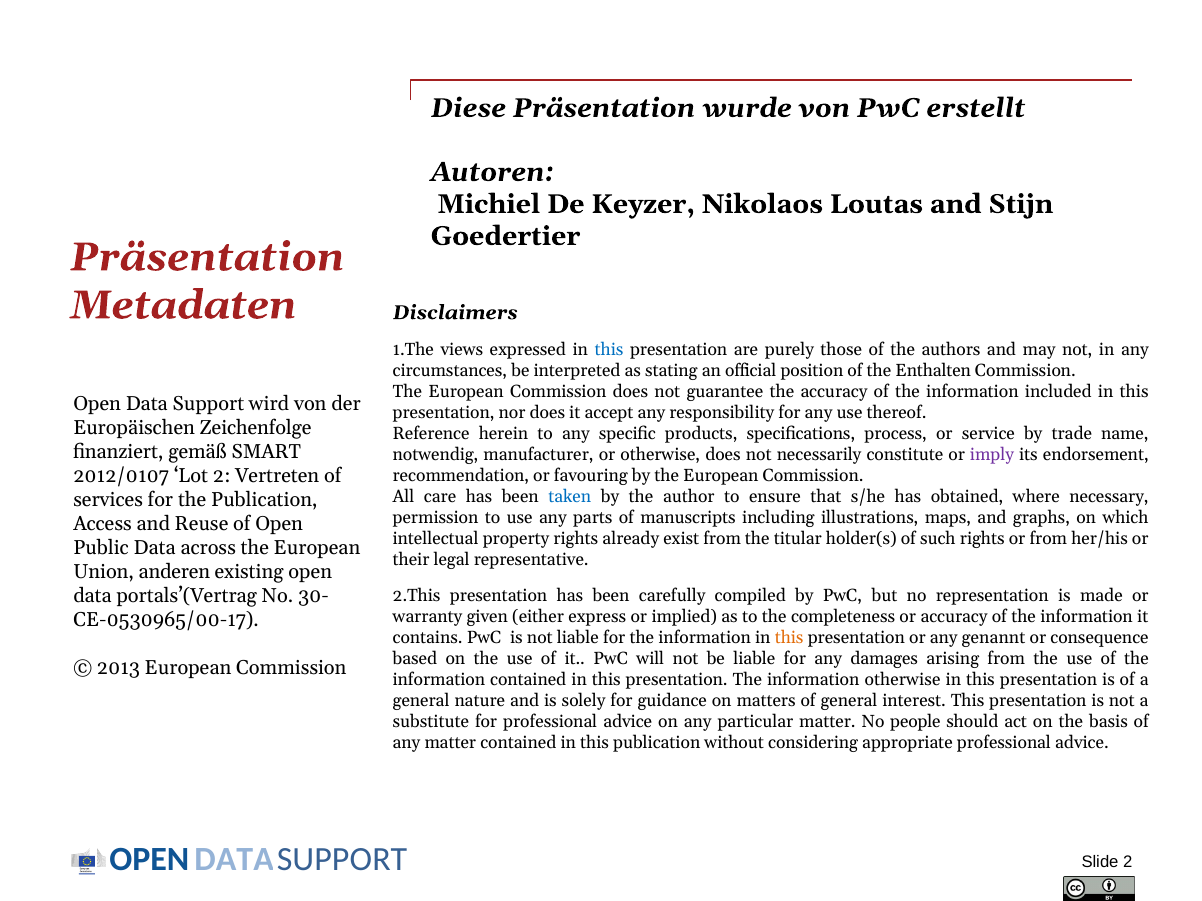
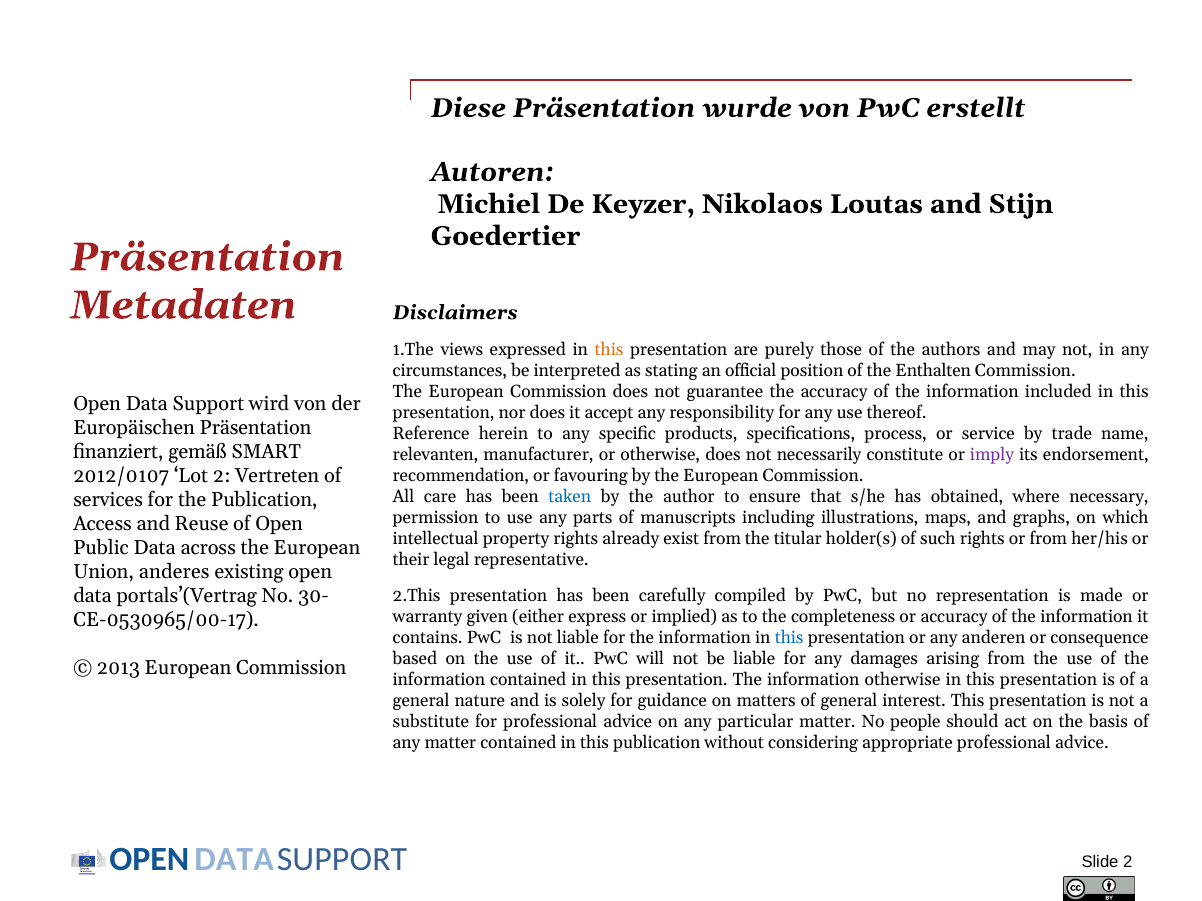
this colour: blue -> orange (609, 350)
Europäischen Zeichenfolge: Zeichenfolge -> Präsentation (256, 428)
notwendig: notwendig -> relevanten (436, 455)
anderen: anderen -> anderes (174, 572)
this colour: orange -> blue (789, 638)
genannt: genannt -> anderen (994, 638)
